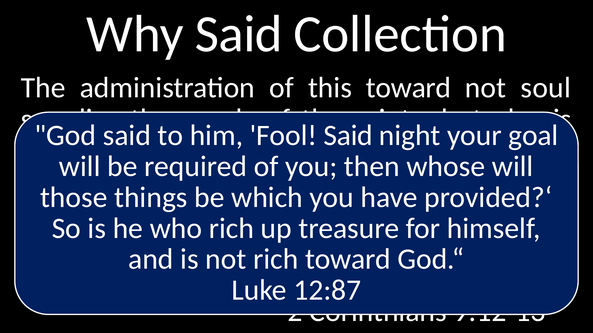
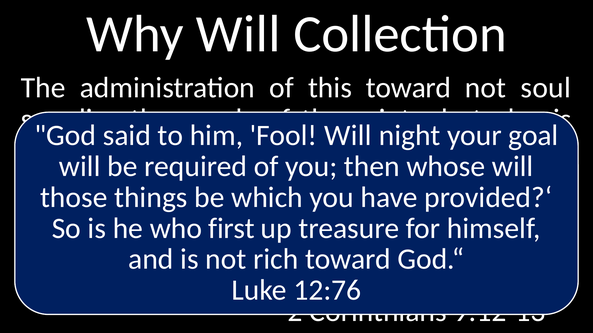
Why Said: Said -> Will (238, 34)
Said: Said -> Will (348, 136)
rich: rich -> first (232, 229)
12:87: 12:87 -> 12:76 (327, 291)
